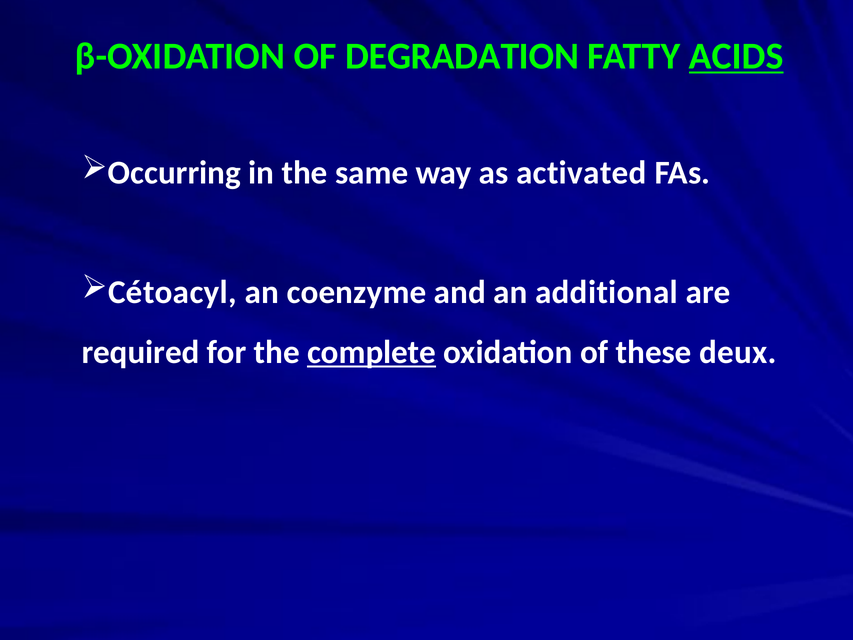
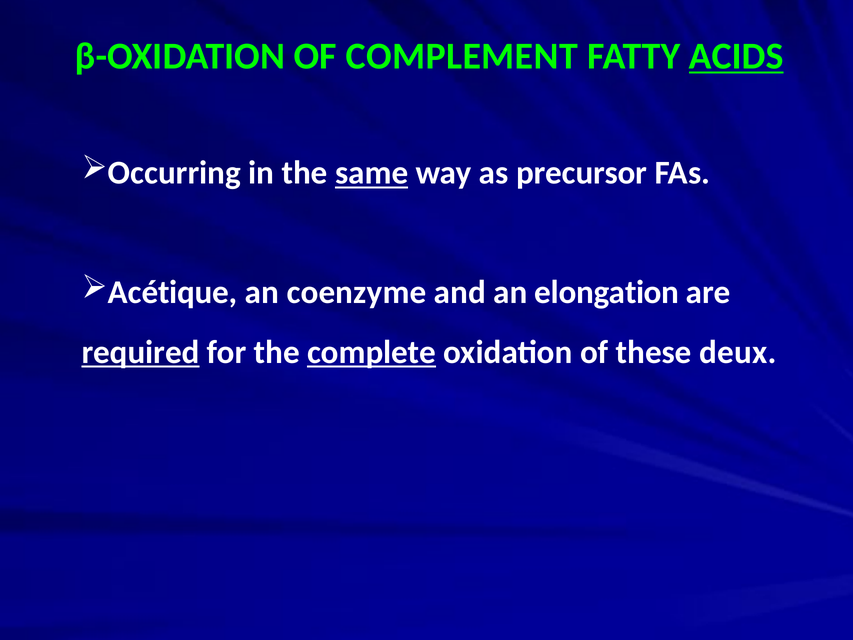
DEGRADATION: DEGRADATION -> COMPLEMENT (462, 56)
same underline: none -> present (372, 173)
activated: activated -> precursor (582, 173)
Cétoacyl: Cétoacyl -> Acétique (173, 292)
additional: additional -> elongation (607, 292)
required underline: none -> present (141, 352)
